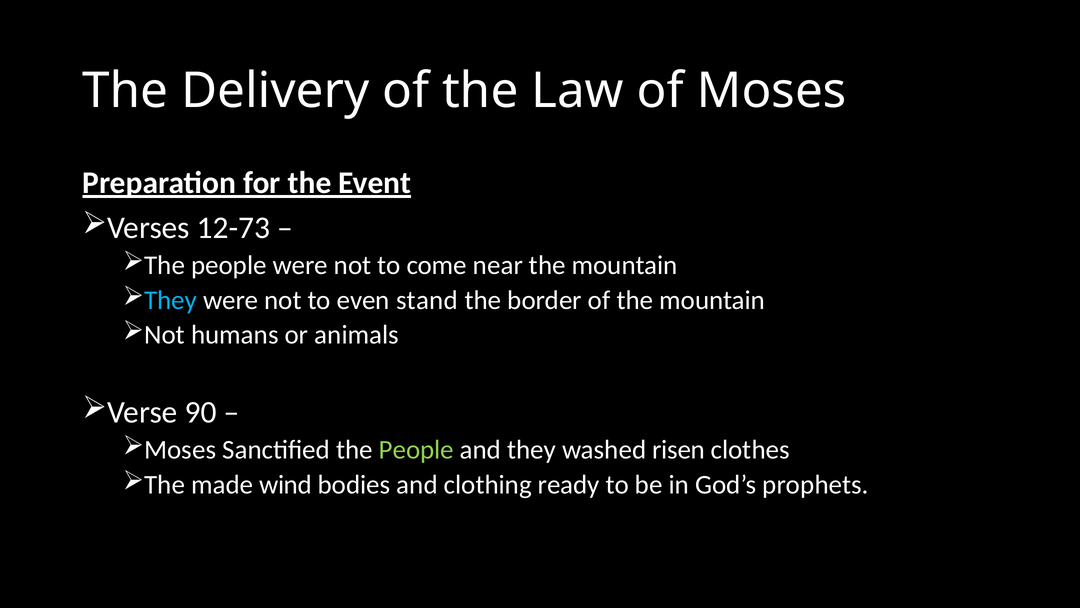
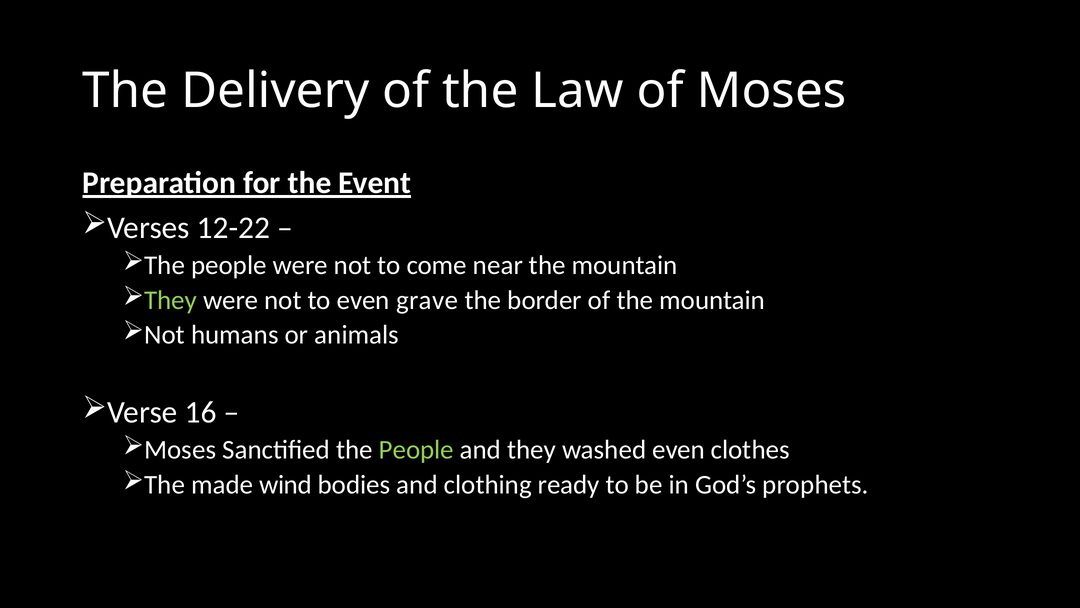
12-73: 12-73 -> 12-22 (234, 228)
They colour: light blue -> light green (171, 300)
stand: stand -> grave (427, 300)
90: 90 -> 16 (201, 412)
washed risen: risen -> even (679, 449)
